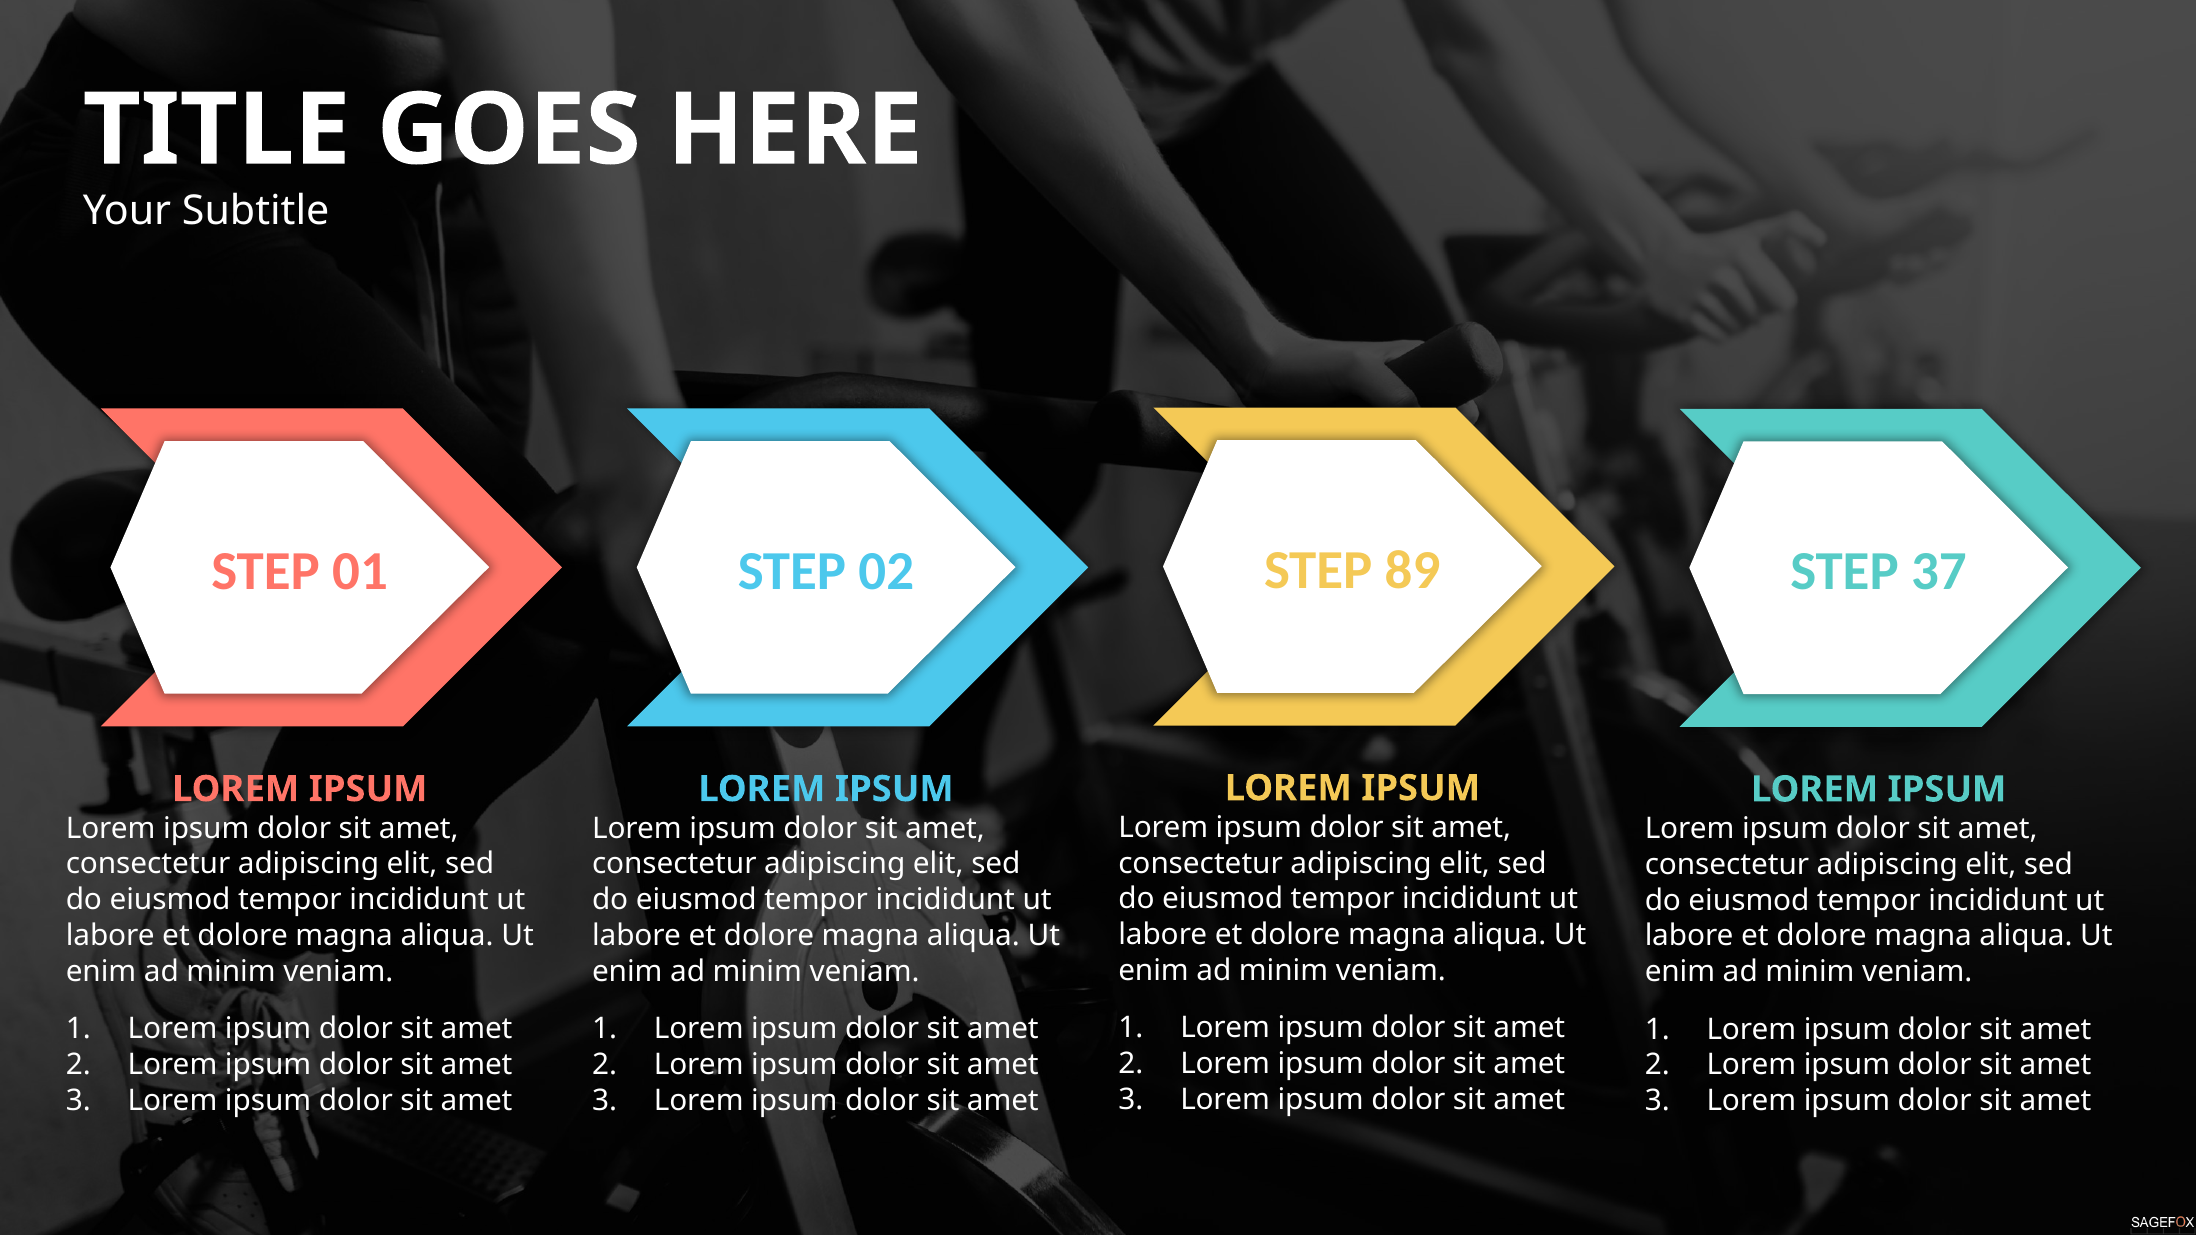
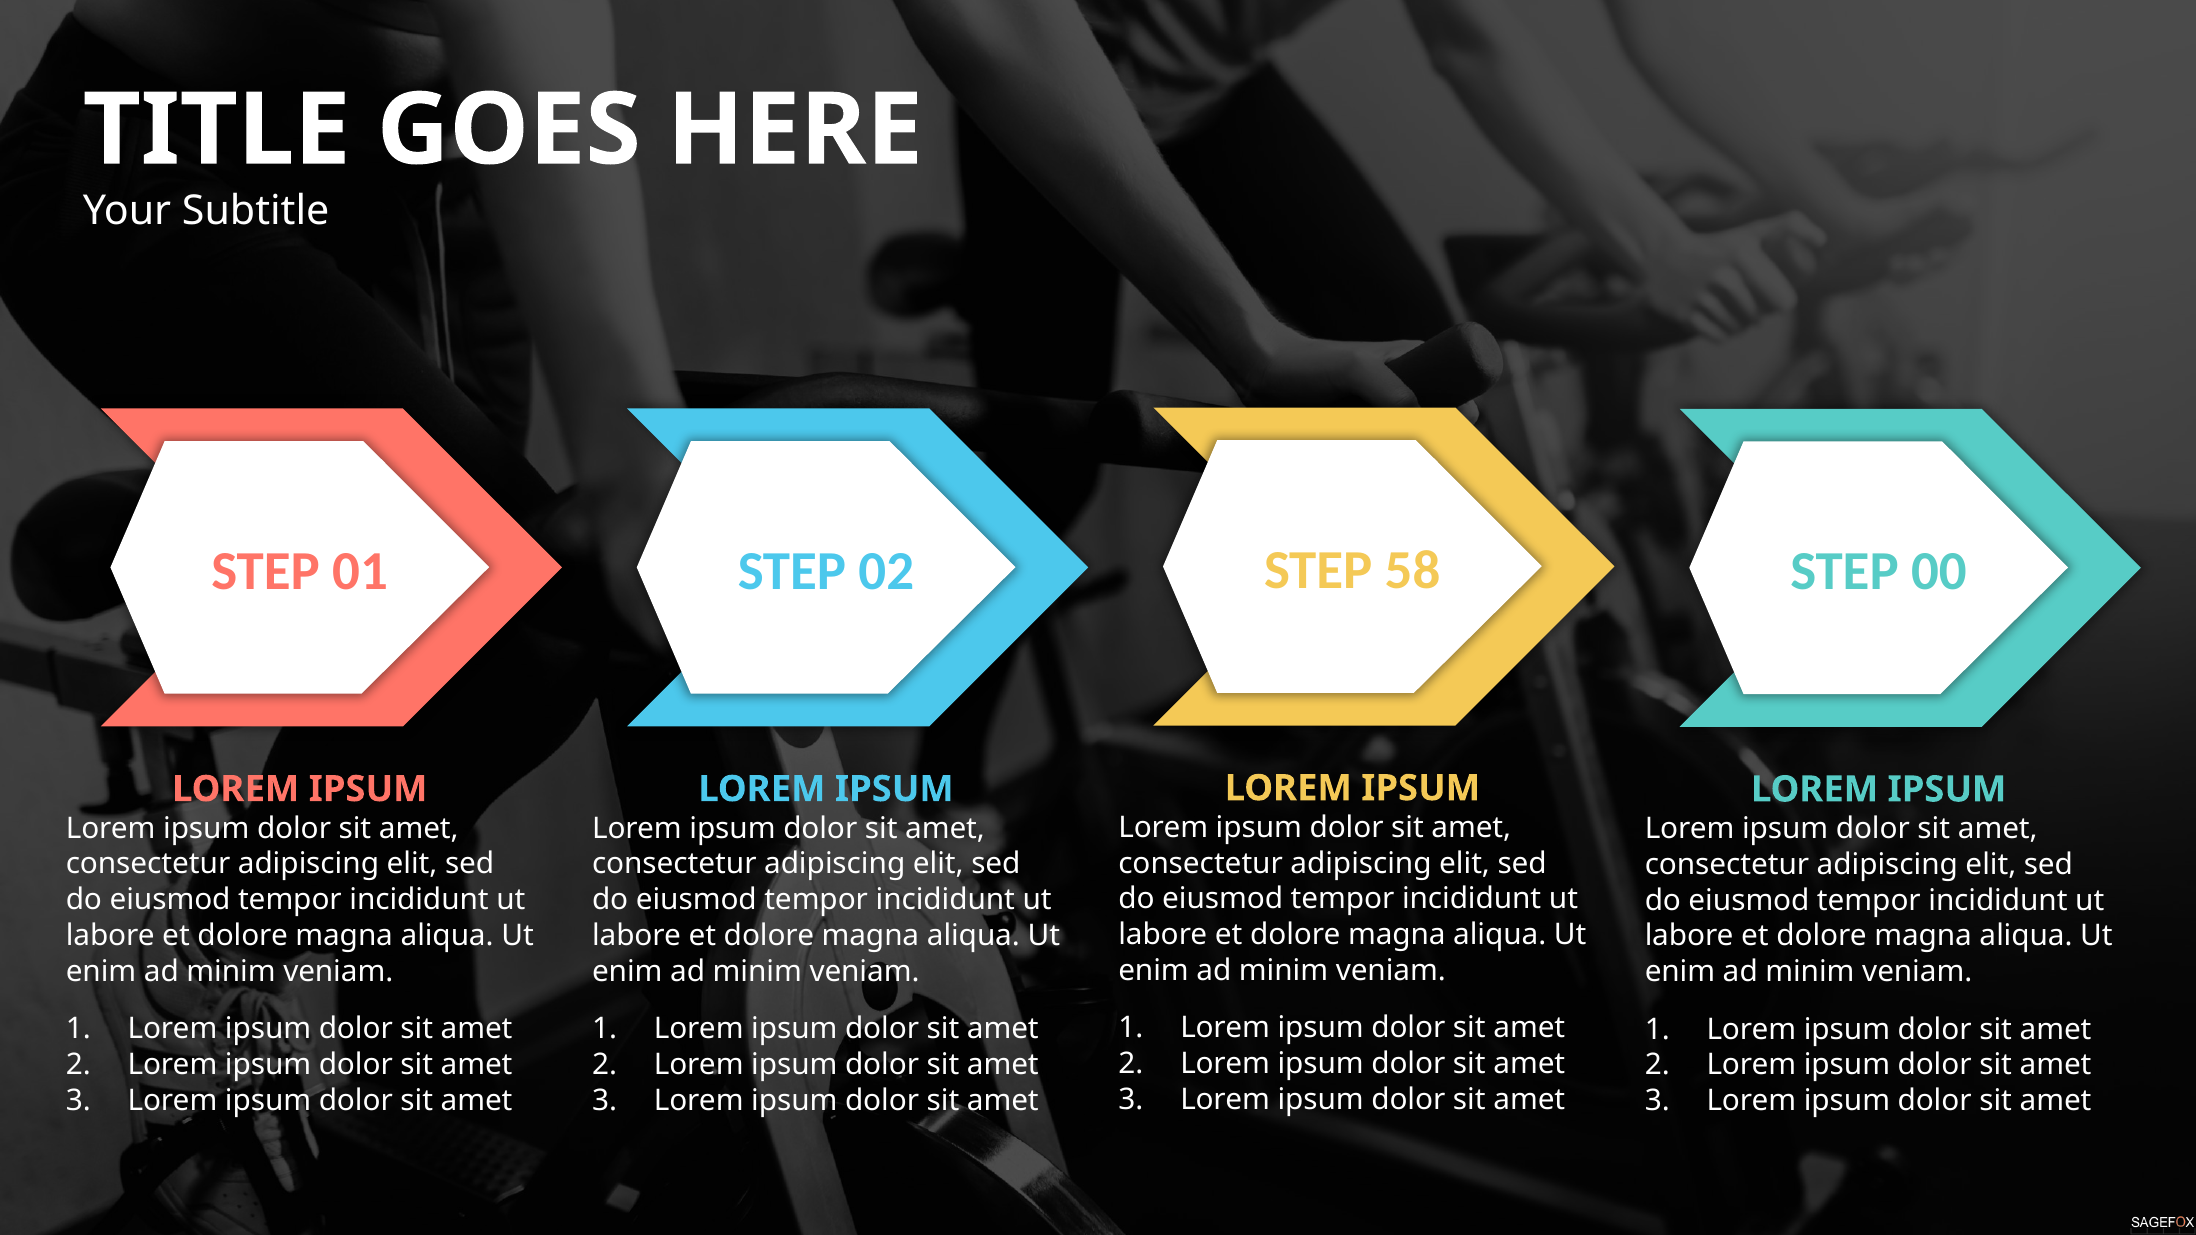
89: 89 -> 58 (1413, 570)
37: 37 -> 00 (1939, 572)
